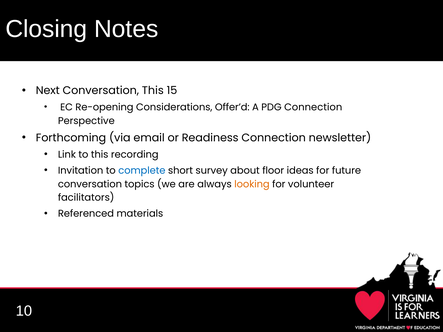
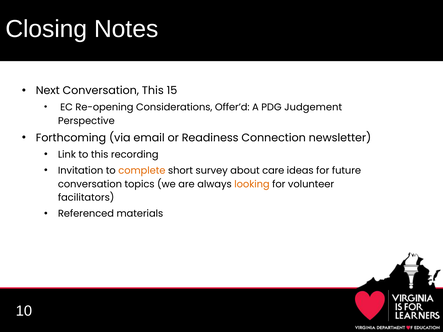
PDG Connection: Connection -> Judgement (313, 107)
complete colour: blue -> orange (142, 171)
floor: floor -> care (273, 171)
